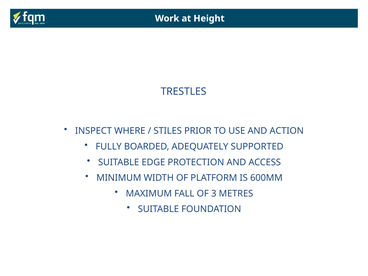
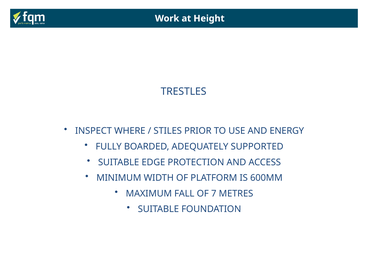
ACTION: ACTION -> ENERGY (287, 131)
3: 3 -> 7 (214, 194)
